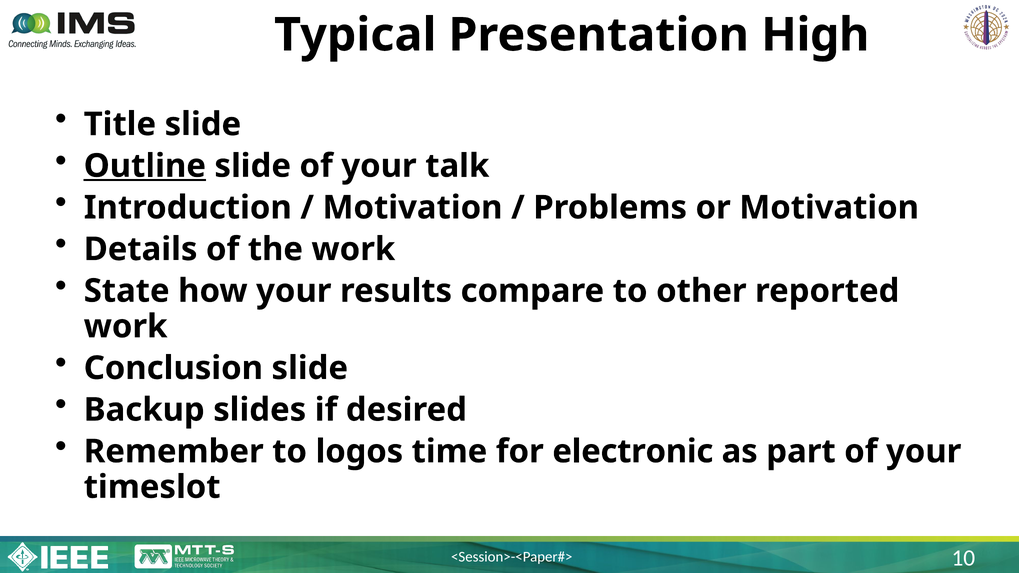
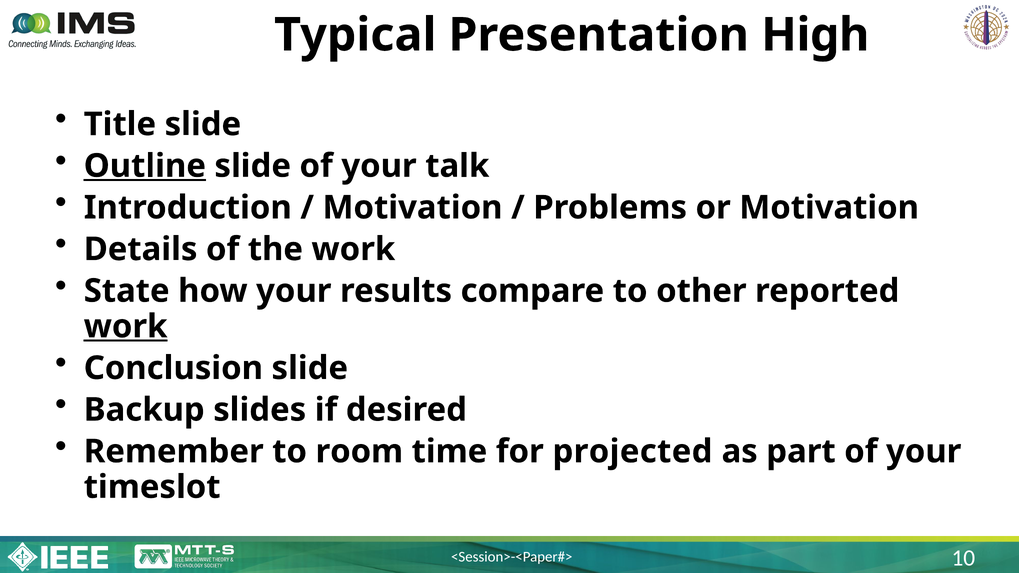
work underline: none -> present (126, 327)
logos: logos -> room (359, 452)
electronic: electronic -> projected (633, 452)
